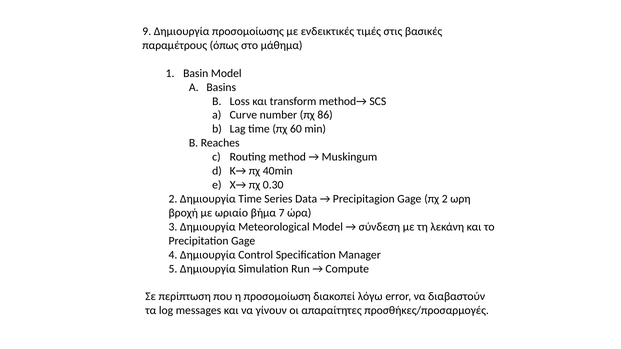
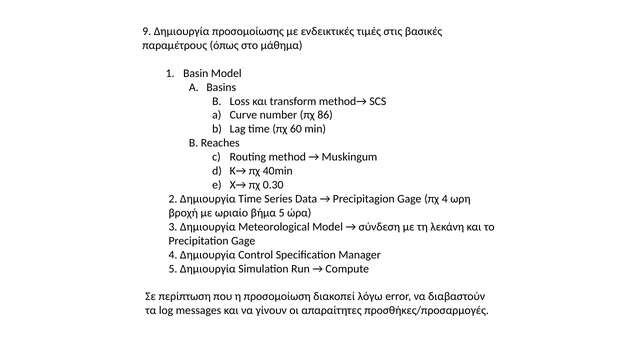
πχ 2: 2 -> 4 (445, 199)
βήμα 7: 7 -> 5 (282, 213)
